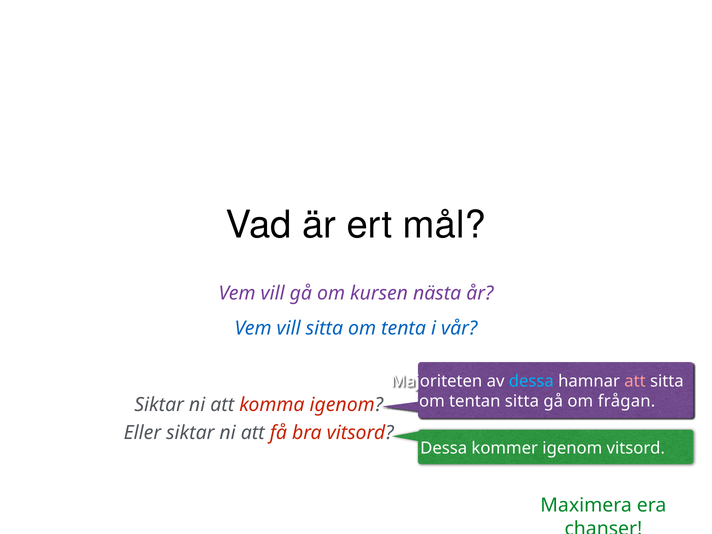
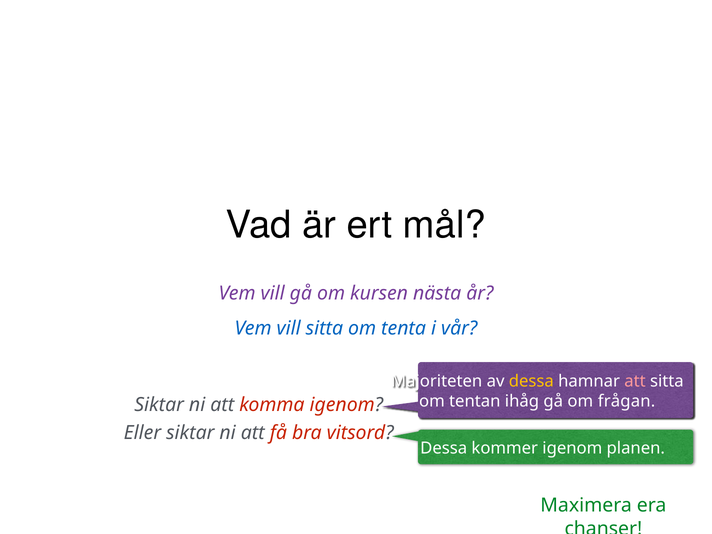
dessa colour: light blue -> yellow (531, 381)
tentan sitta: sitta -> ihåg (522, 401)
igenom vitsord: vitsord -> planen (636, 448)
